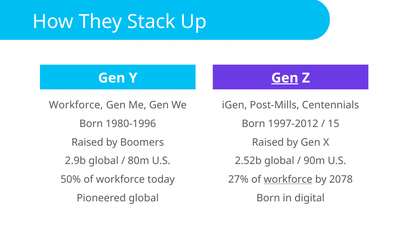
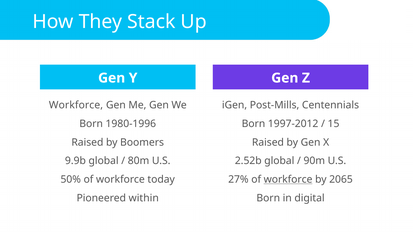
Gen underline: present -> none (285, 78)
2.9b: 2.9b -> 9.9b (75, 161)
2078: 2078 -> 2065 (341, 180)
Pioneered global: global -> within (144, 198)
